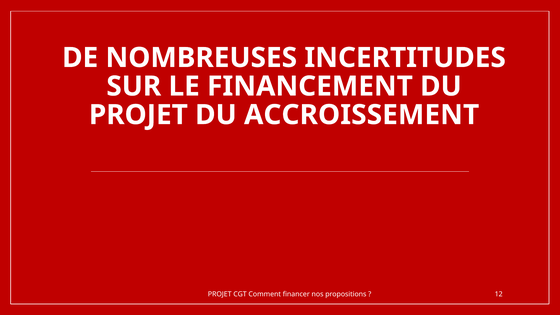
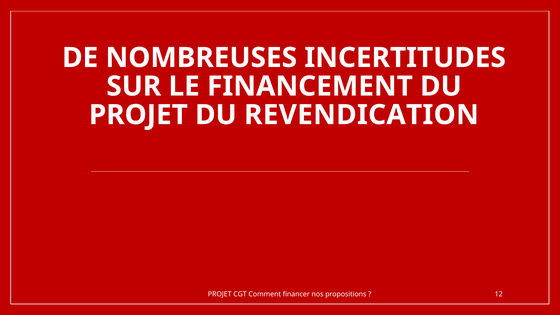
ACCROISSEMENT: ACCROISSEMENT -> REVENDICATION (361, 115)
